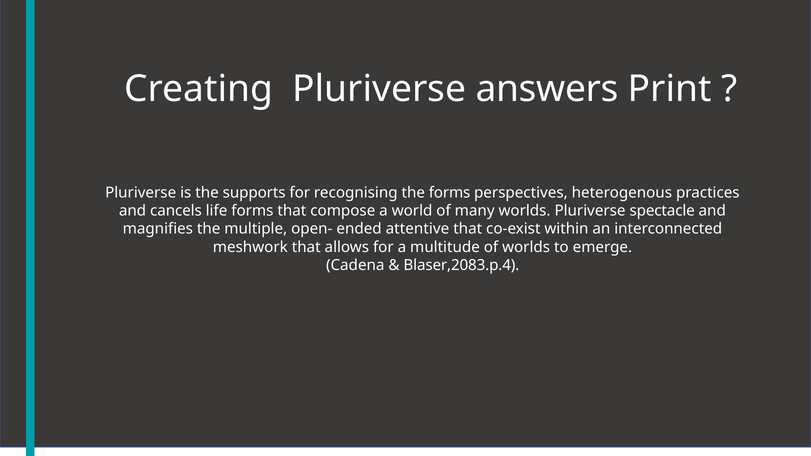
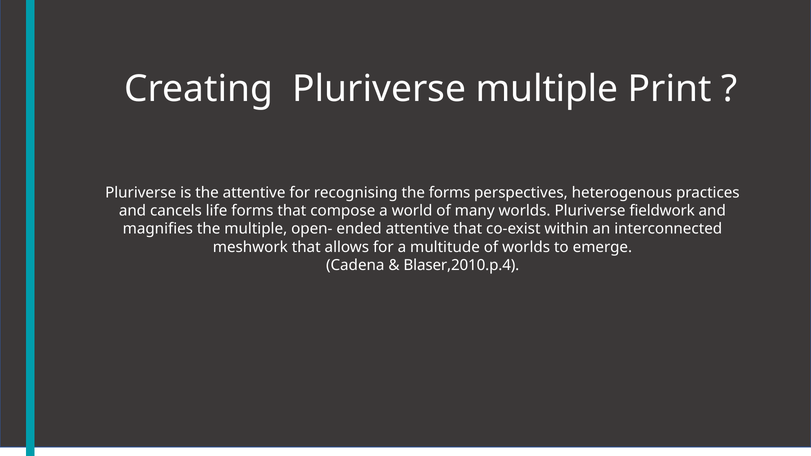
Pluriverse answers: answers -> multiple (547, 89)
the supports: supports -> attentive (254, 193)
spectacle: spectacle -> fieldwork (662, 211)
Blaser,2083.p.4: Blaser,2083.p.4 -> Blaser,2010.p.4 (461, 266)
